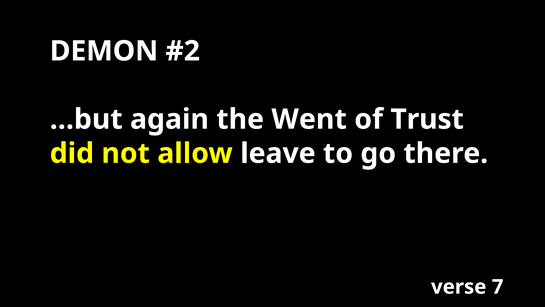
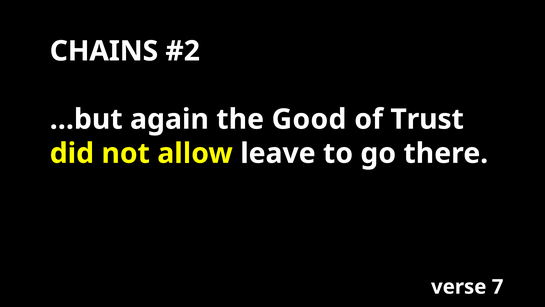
DEMON: DEMON -> CHAINS (104, 51)
Went: Went -> Good (309, 119)
